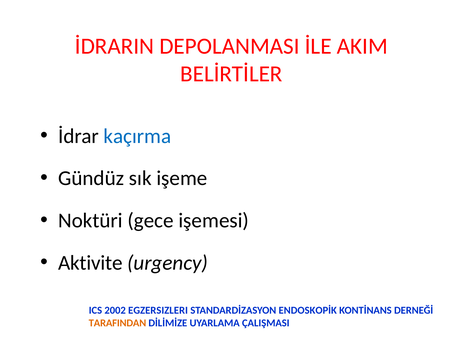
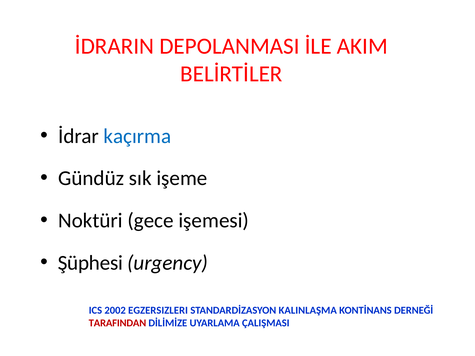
Aktivite: Aktivite -> Şüphesi (90, 263)
ENDOSKOPİK: ENDOSKOPİK -> KALINLAŞMA (308, 310)
TARAFINDAN colour: orange -> red (117, 323)
